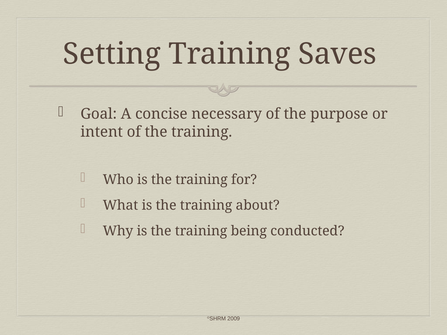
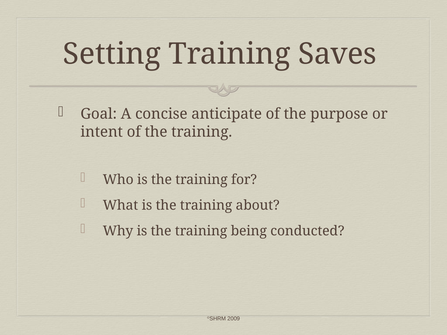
necessary: necessary -> anticipate (227, 114)
